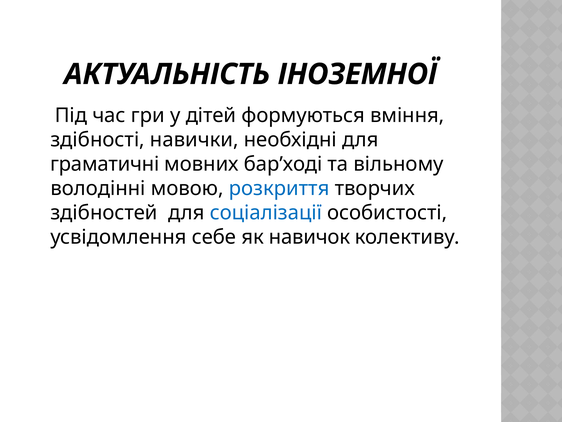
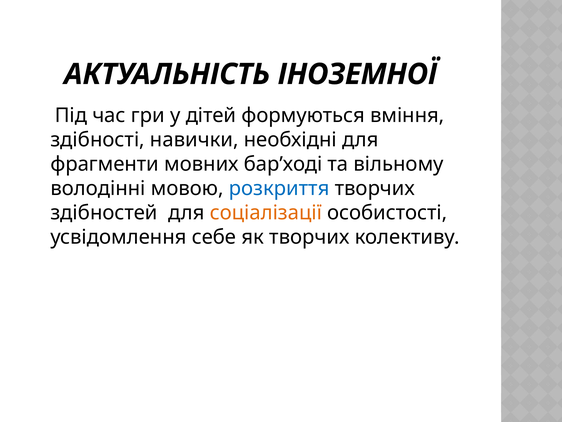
граматичні: граматичні -> фрагменти (105, 164)
соціалізації colour: blue -> orange (266, 213)
як навичок: навичок -> творчих (309, 237)
